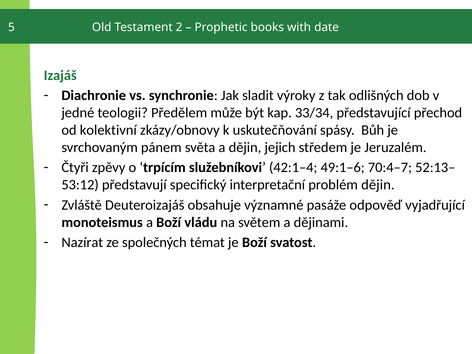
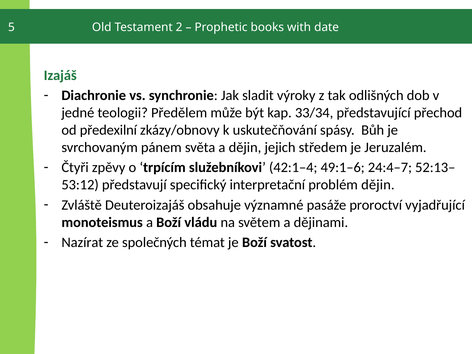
kolektivní: kolektivní -> předexilní (108, 130)
70:4–7: 70:4–7 -> 24:4–7 (390, 168)
odpověď: odpověď -> proroctví (376, 205)
